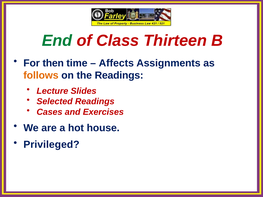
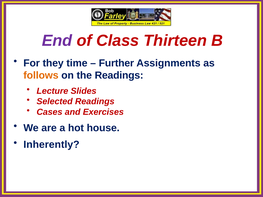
End colour: green -> purple (57, 41)
then: then -> they (53, 63)
Affects: Affects -> Further (116, 63)
Privileged: Privileged -> Inherently (51, 145)
